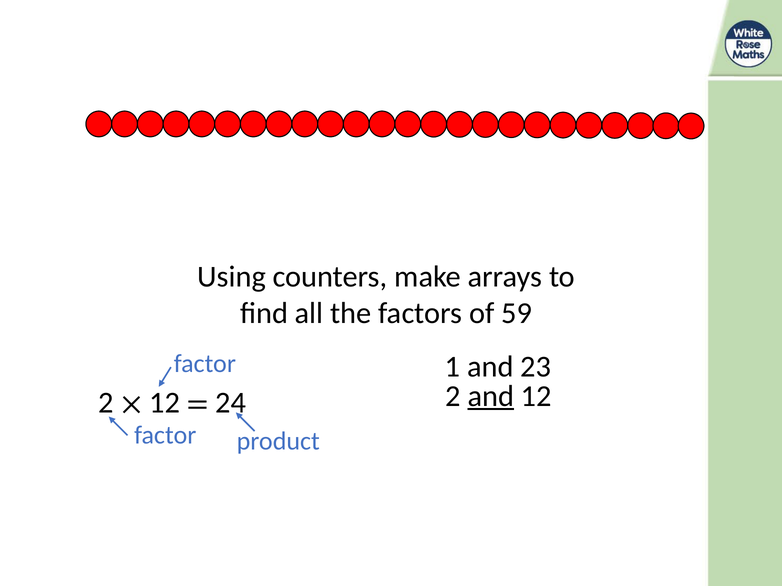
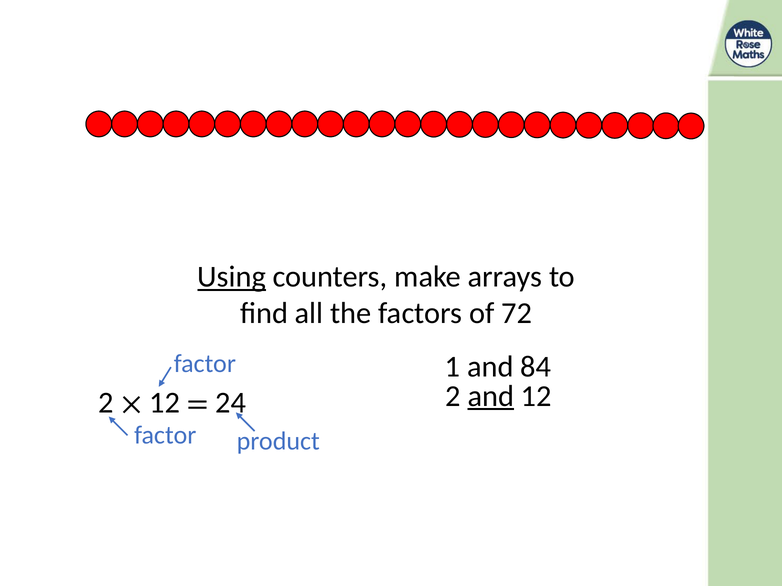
Using underline: none -> present (232, 277)
59: 59 -> 72 (517, 314)
23: 23 -> 84 (536, 367)
